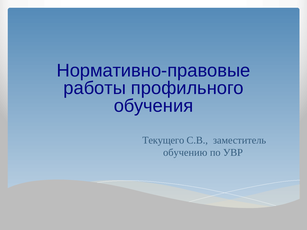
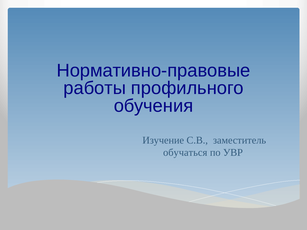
Текущего: Текущего -> Изучение (163, 140)
обучению: обучению -> обучаться (185, 153)
